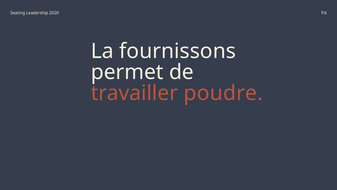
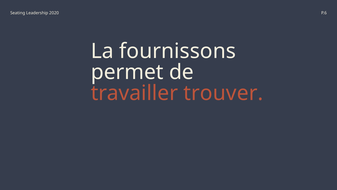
poudre: poudre -> trouver (223, 93)
